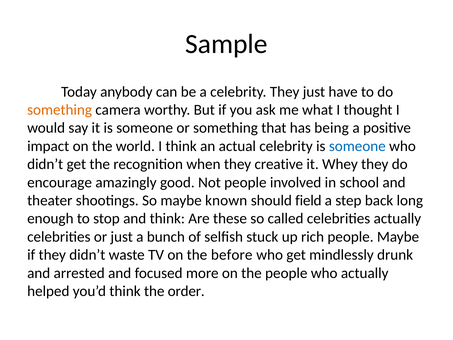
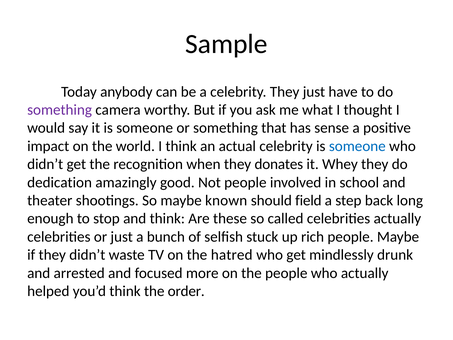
something colour: orange -> purple (60, 110)
being: being -> sense (332, 128)
creative: creative -> donates (279, 164)
encourage: encourage -> dedication (60, 182)
before: before -> hatred (232, 255)
